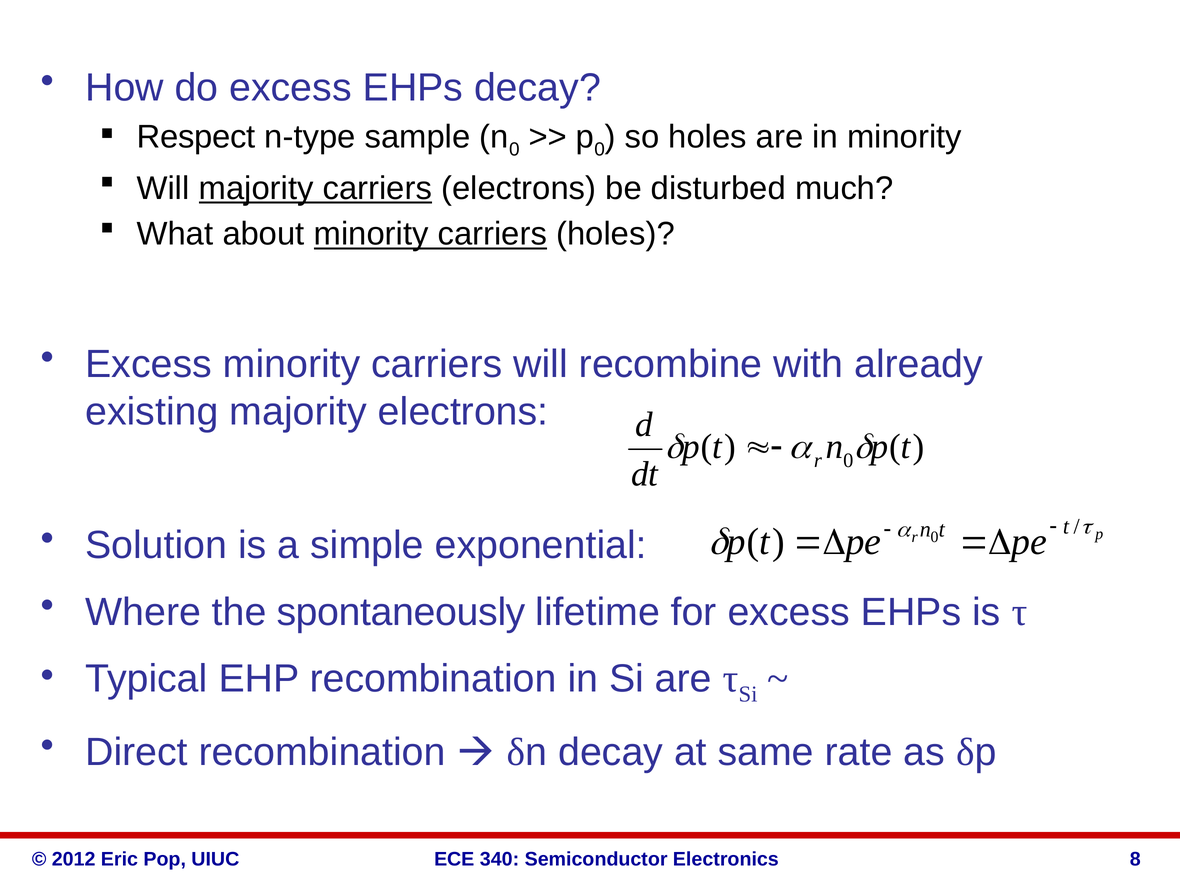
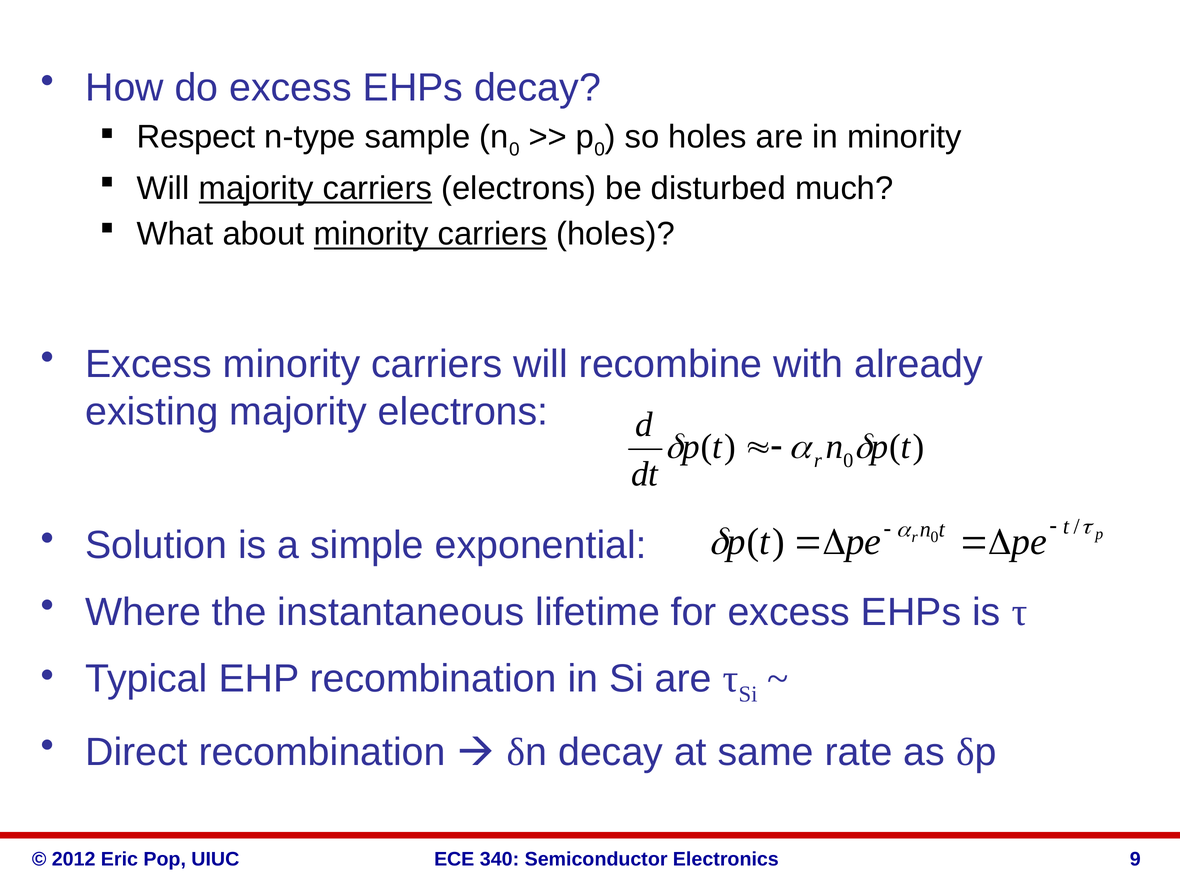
spontaneously: spontaneously -> instantaneous (401, 612)
8: 8 -> 9 (1135, 859)
